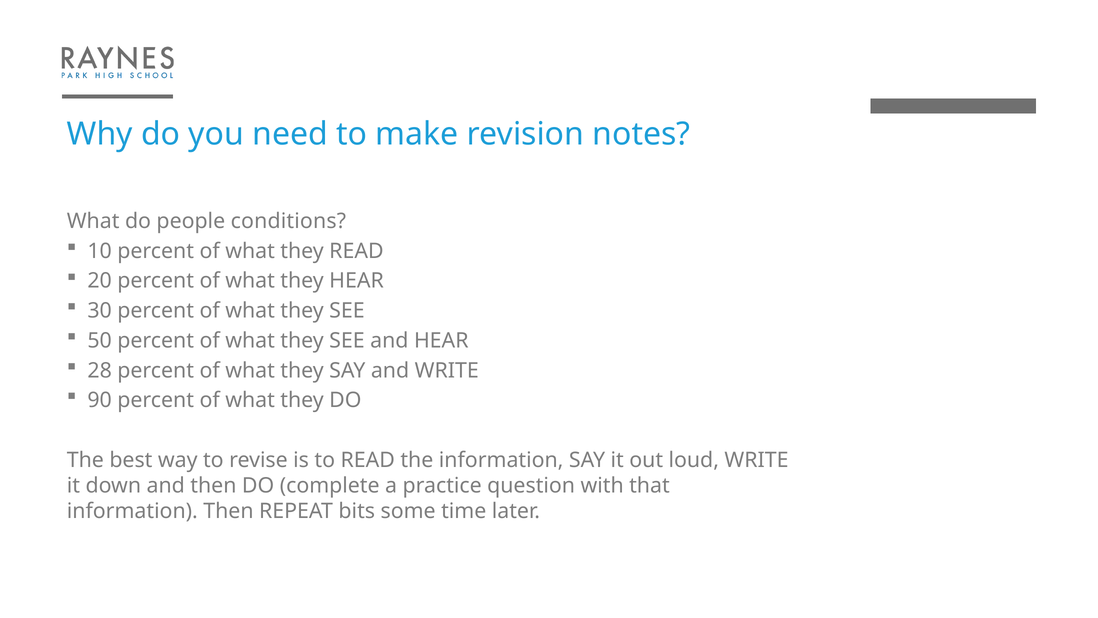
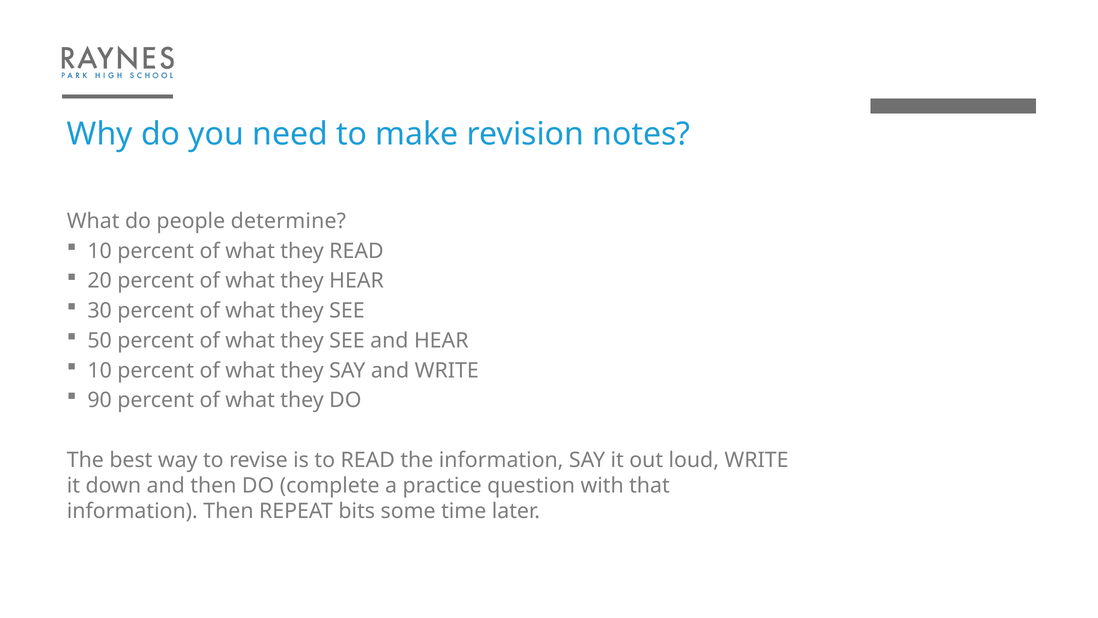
conditions: conditions -> determine (288, 221)
28: 28 -> 10 (100, 370)
